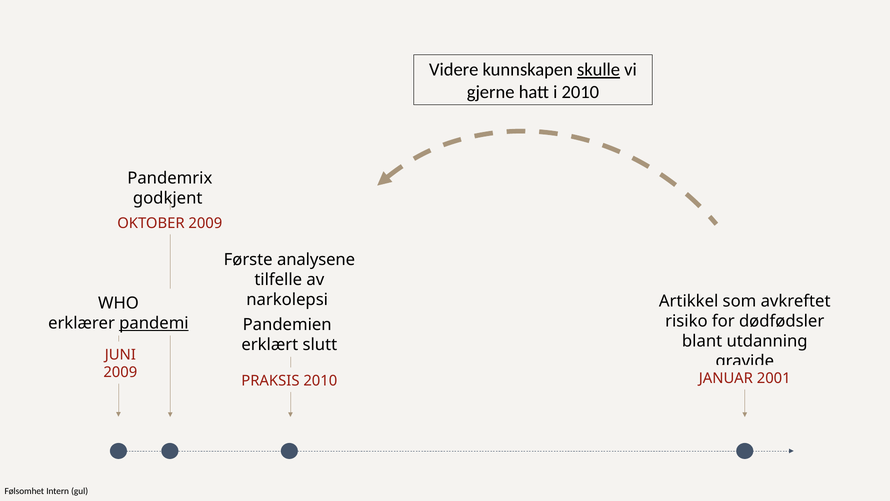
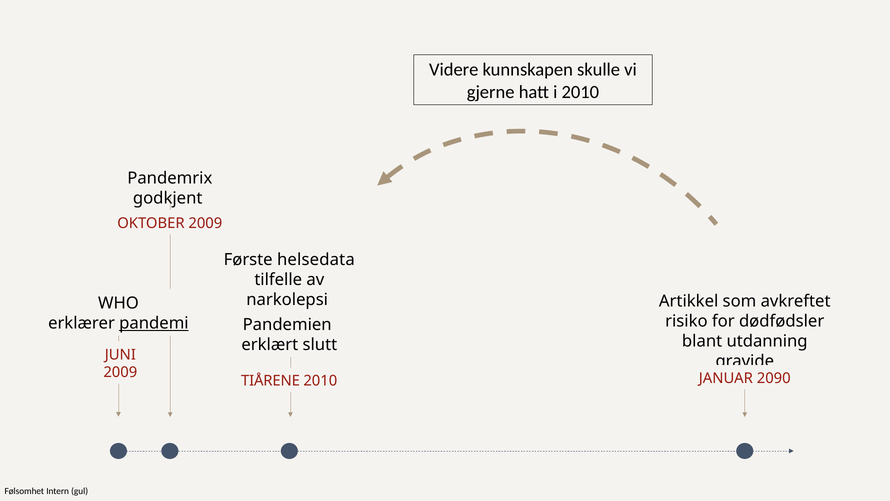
skulle underline: present -> none (599, 70)
analysene: analysene -> helsedata (316, 260)
2001: 2001 -> 2090 (774, 378)
PRAKSIS: PRAKSIS -> TIÅRENE (270, 380)
